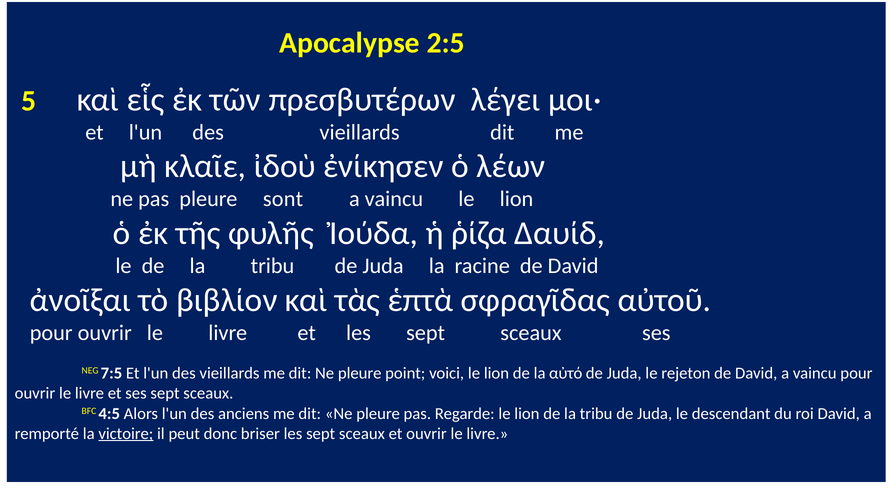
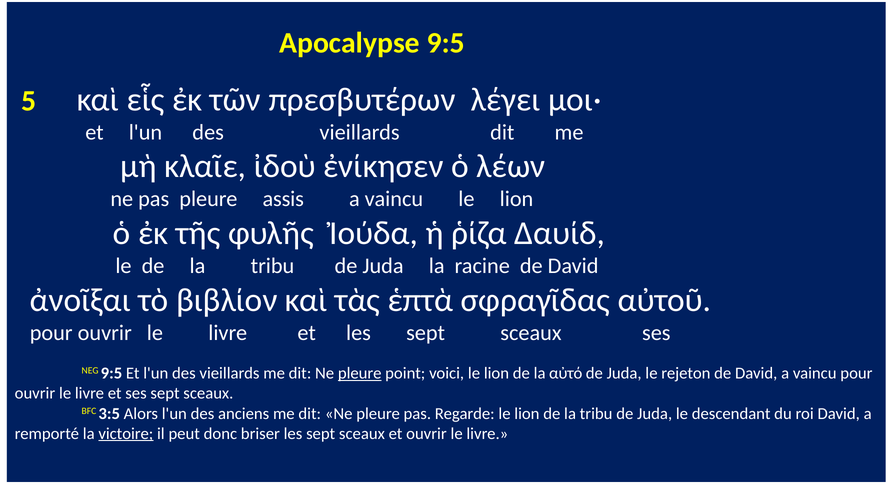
Apocalypse 2:5: 2:5 -> 9:5 (446, 43)
sont: sont -> assis (283, 199)
NEG 7:5: 7:5 -> 9:5 (111, 374)
pleure underline: none -> present (360, 374)
4:5: 4:5 -> 3:5 (109, 414)
